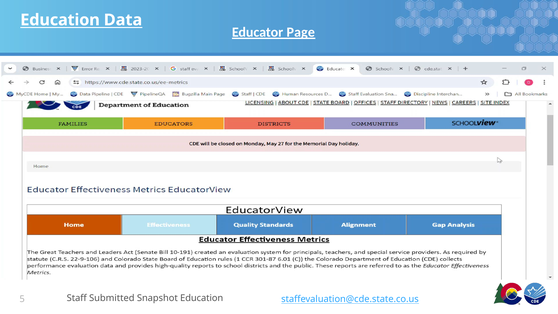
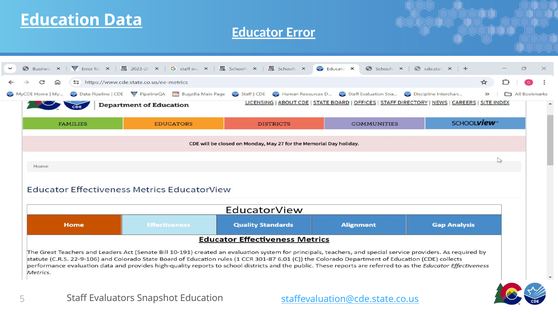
Page: Page -> Error (301, 32)
Submitted: Submitted -> Evaluators (112, 298)
